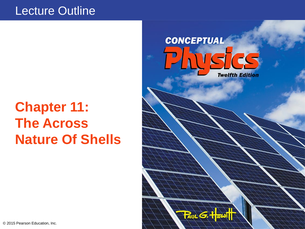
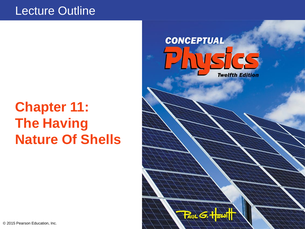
Across: Across -> Having (65, 123)
